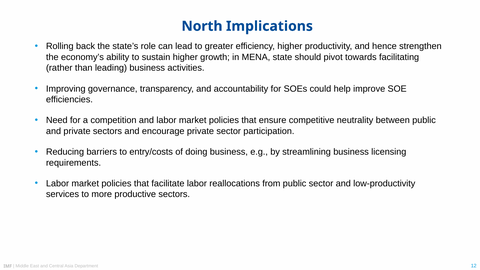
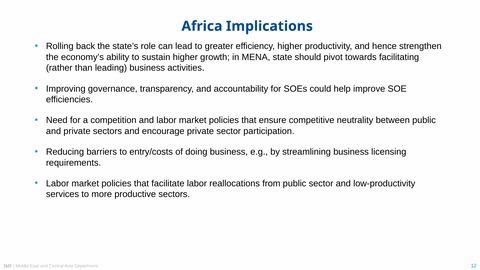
North: North -> Africa (202, 26)
